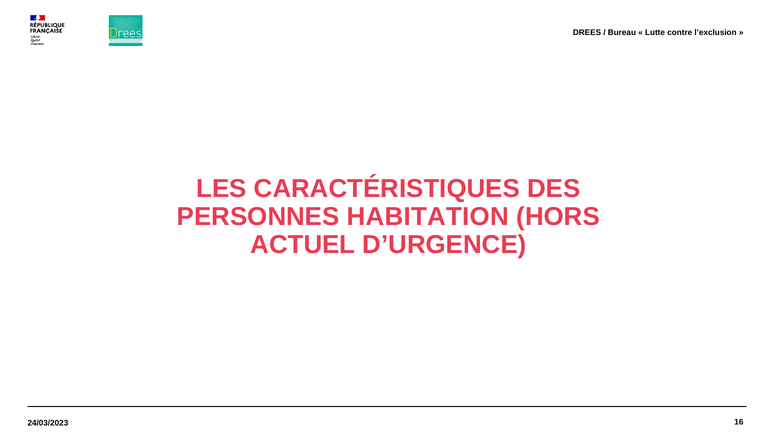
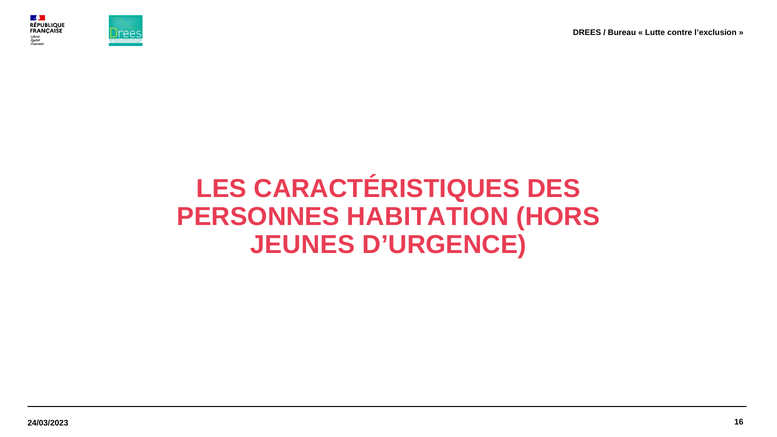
ACTUEL: ACTUEL -> JEUNES (303, 245)
